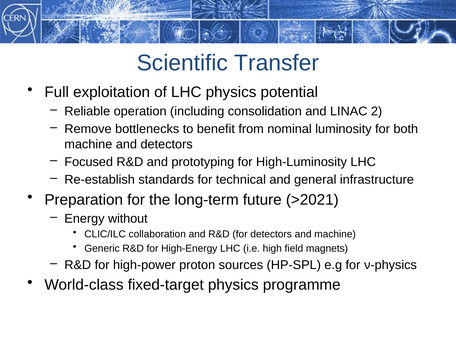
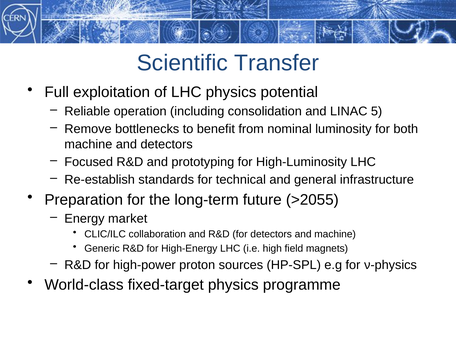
2: 2 -> 5 (377, 111)
>2021: >2021 -> >2055 (312, 200)
without: without -> market (128, 219)
